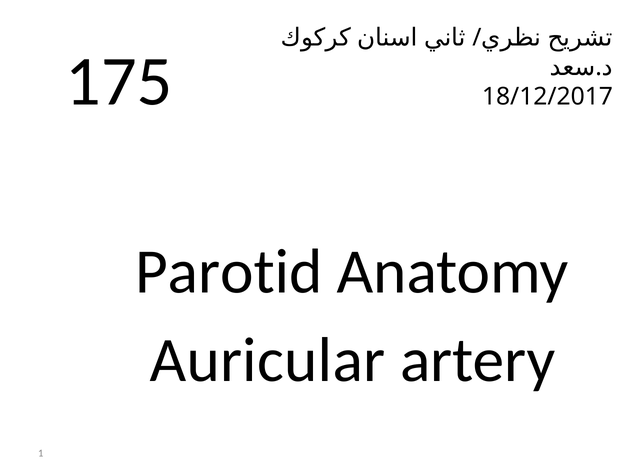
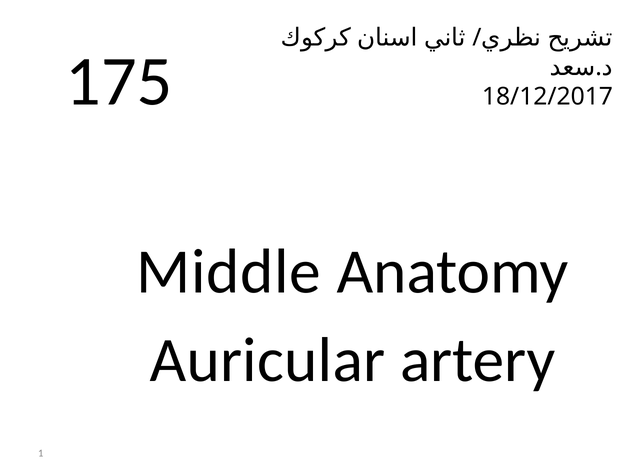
Parotid: Parotid -> Middle (228, 272)
